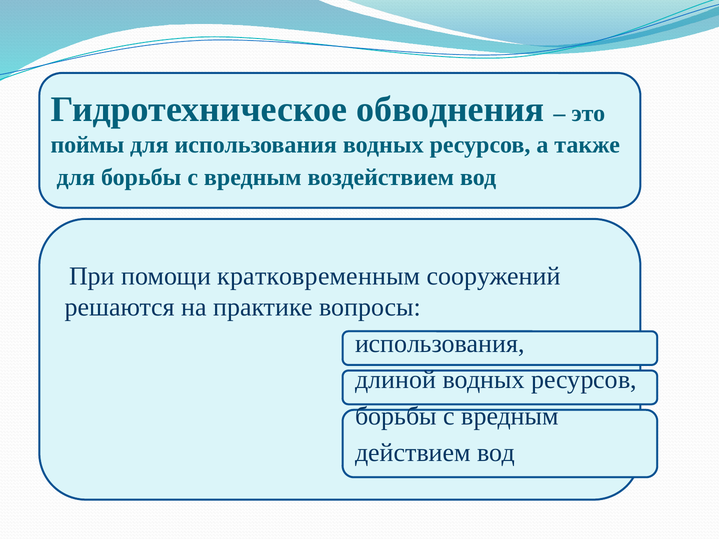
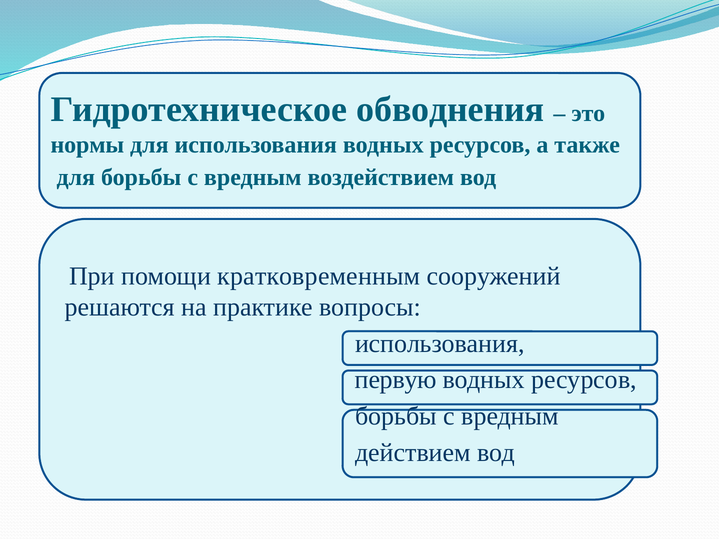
поймы: поймы -> нормы (87, 145)
длиной: длиной -> первую (396, 380)
